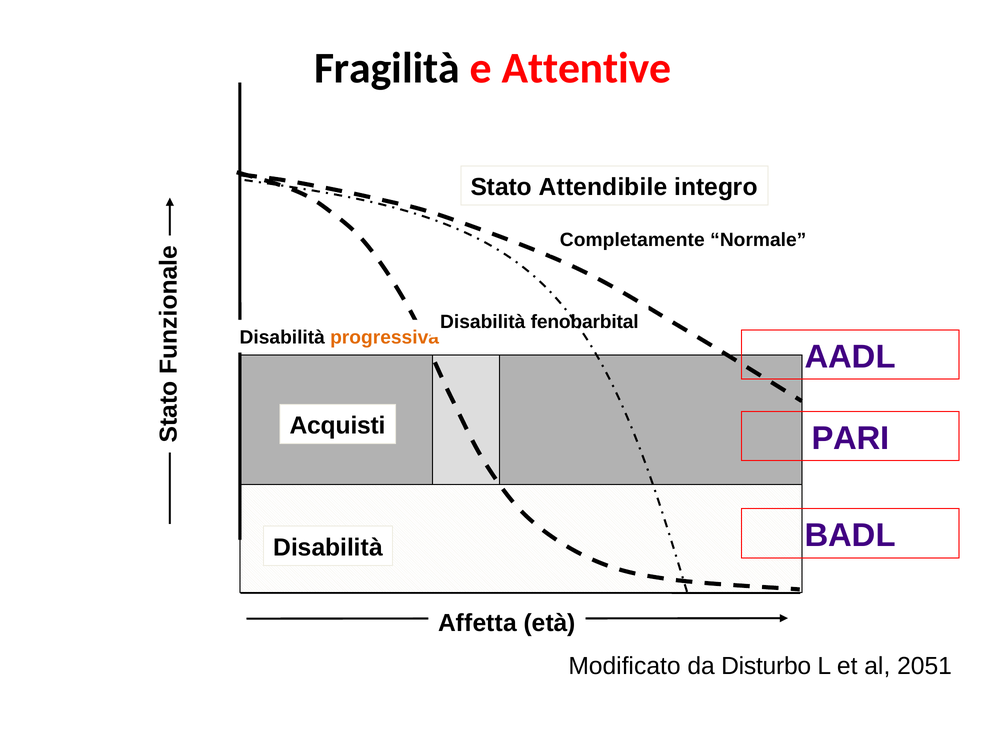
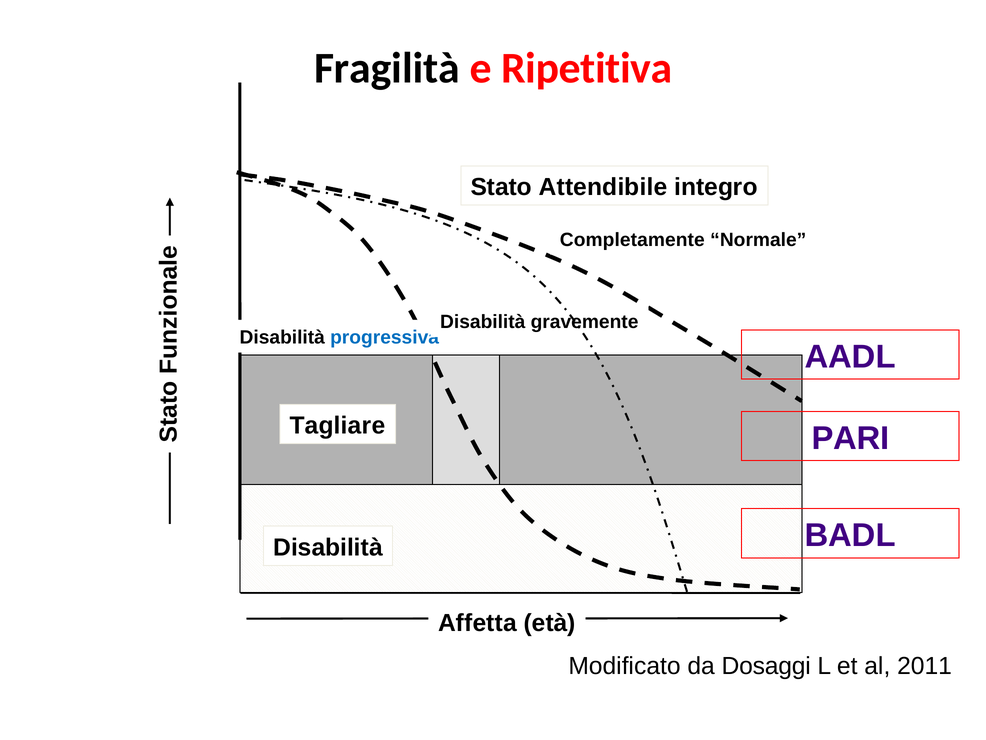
Attentive: Attentive -> Ripetitiva (587, 68)
fenobarbital: fenobarbital -> gravemente (585, 322)
progressiva colour: orange -> blue (385, 337)
Acquisti: Acquisti -> Tagliare (337, 425)
Disturbo: Disturbo -> Dosaggi (766, 665)
2051: 2051 -> 2011 (925, 665)
